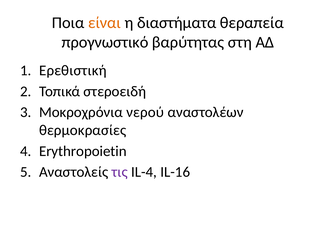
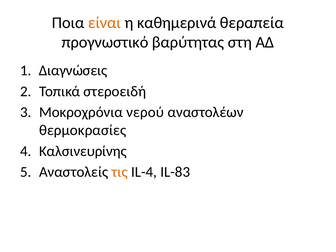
διαστήματα: διαστήματα -> καθημερινά (177, 23)
Ερεθιστική: Ερεθιστική -> Διαγνώσεις (73, 70)
Erythropoietin: Erythropoietin -> Καλσινευρίνης (83, 151)
τις colour: purple -> orange (120, 172)
IL-16: IL-16 -> IL-83 (175, 172)
